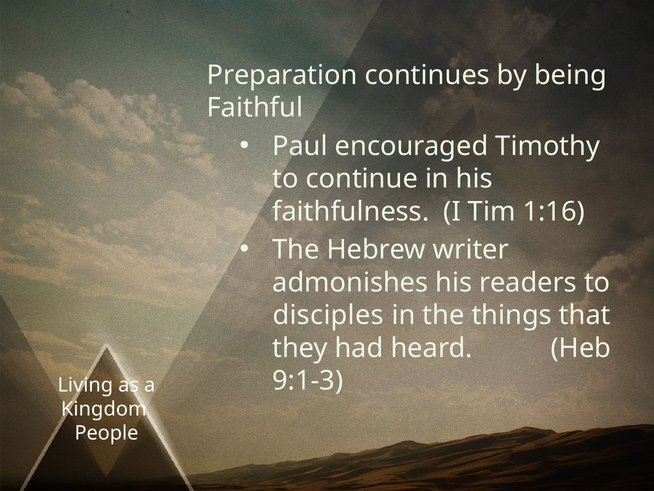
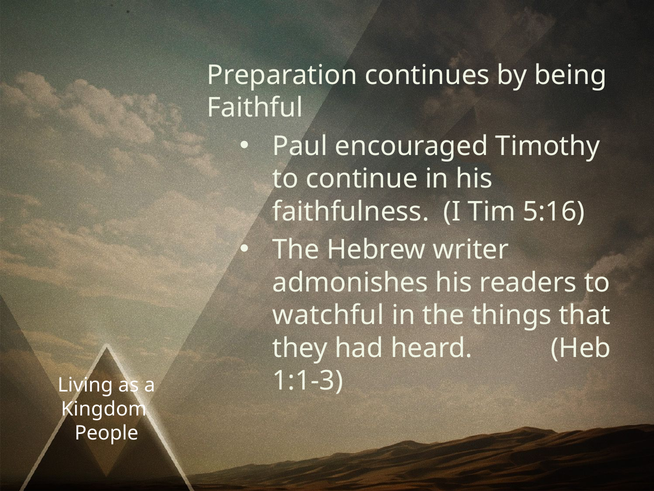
1:16: 1:16 -> 5:16 (554, 211)
disciples: disciples -> watchful (328, 315)
9:1-3: 9:1-3 -> 1:1-3 (308, 380)
